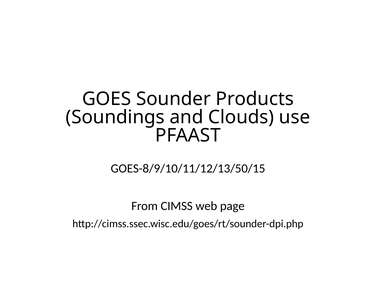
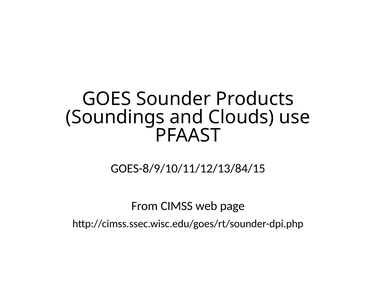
GOES-8/9/10/11/12/13/50/15: GOES-8/9/10/11/12/13/50/15 -> GOES-8/9/10/11/12/13/84/15 (188, 168)
